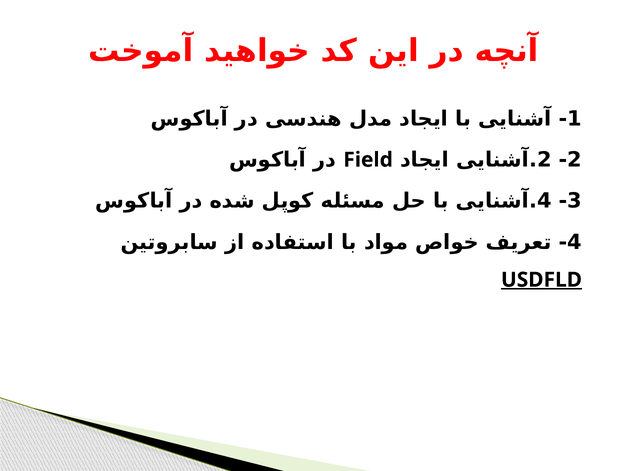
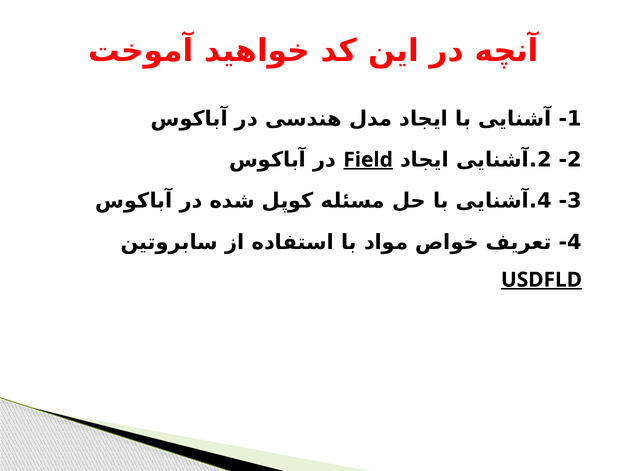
Field underline: none -> present (368, 160)
